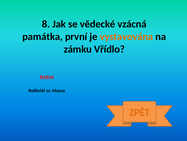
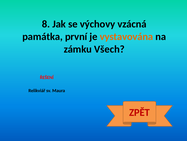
vědecké: vědecké -> výchovy (98, 24)
Vřídlo: Vřídlo -> Všech (109, 49)
ZPĚT colour: orange -> red (140, 112)
